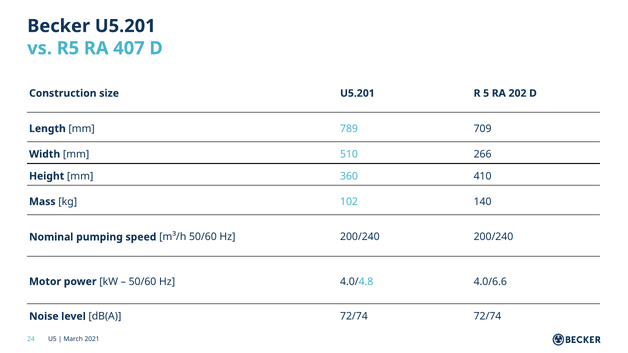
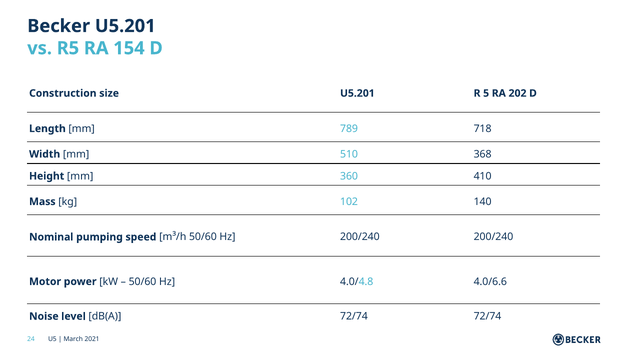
407: 407 -> 154 (129, 48)
709: 709 -> 718 (483, 129)
266: 266 -> 368 (483, 154)
